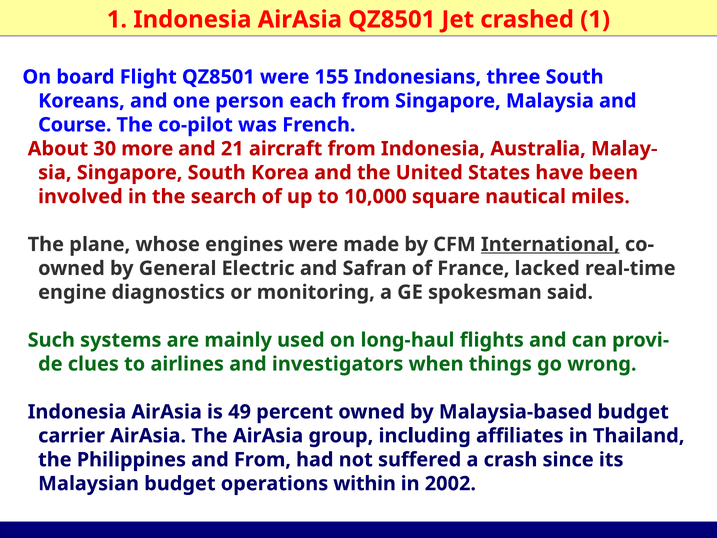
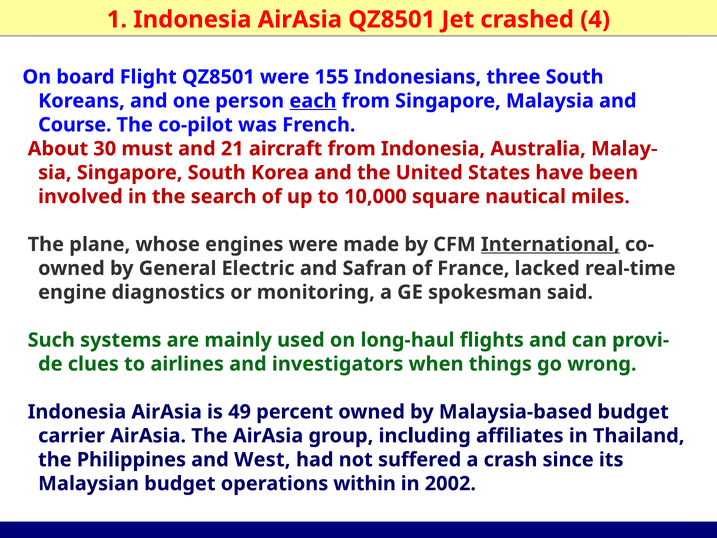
crashed 1: 1 -> 4 (595, 20)
each underline: none -> present (313, 101)
more: more -> must (147, 149)
and From: From -> West (262, 460)
